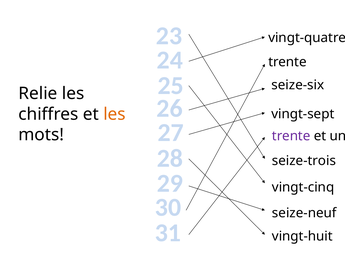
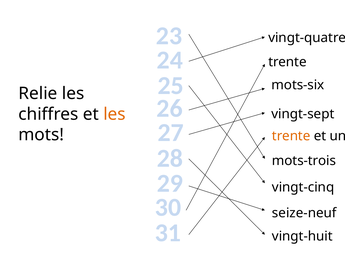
seize-six: seize-six -> mots-six (298, 85)
trente colour: purple -> orange (291, 136)
seize-trois: seize-trois -> mots-trois (304, 161)
